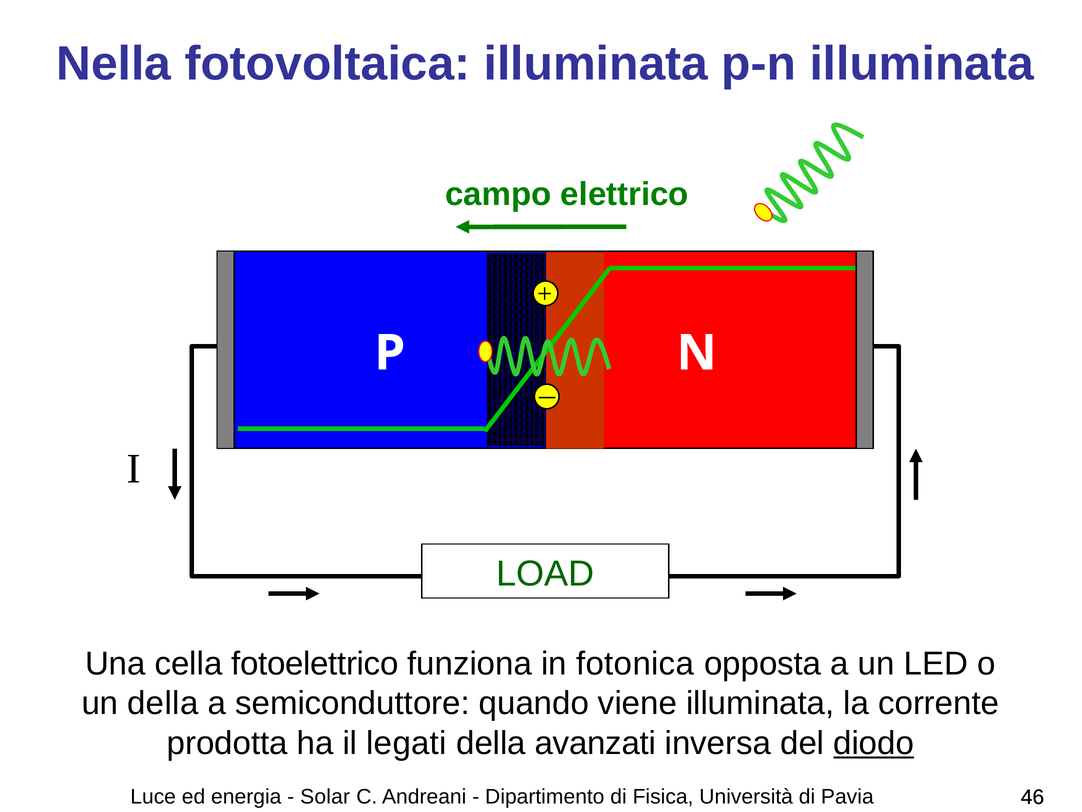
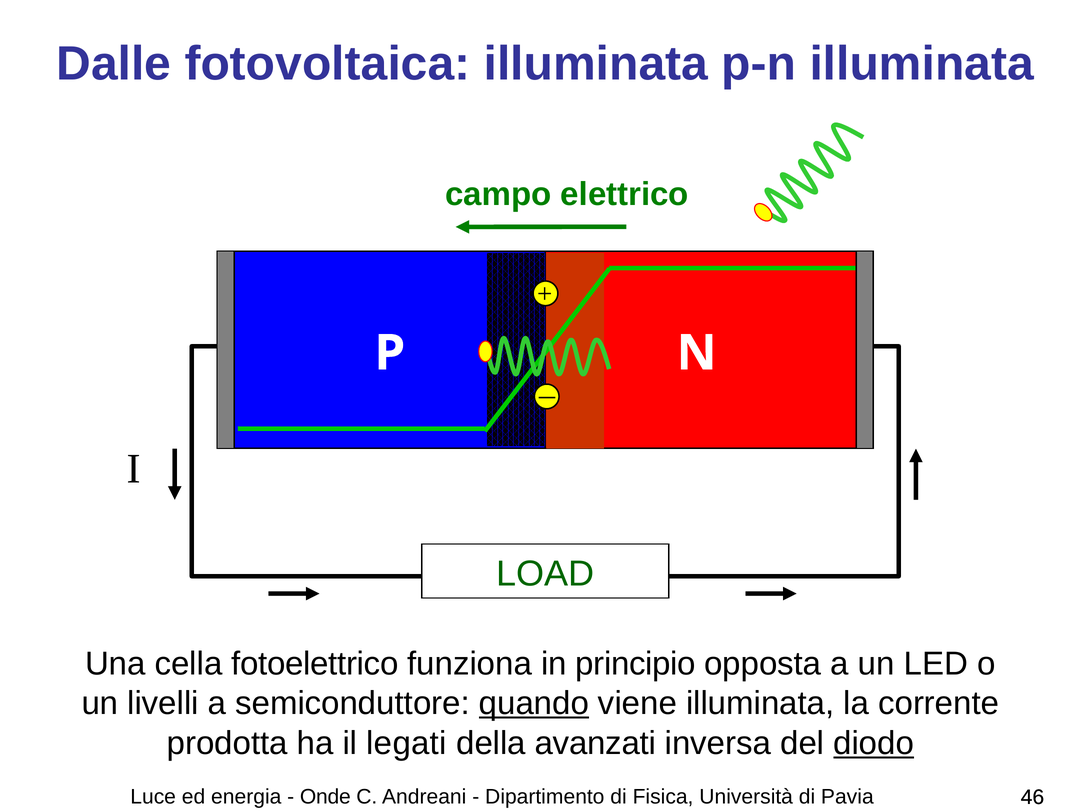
Nella: Nella -> Dalle (114, 64)
fotonica: fotonica -> principio (636, 663)
un della: della -> livelli (163, 703)
quando underline: none -> present (534, 703)
Solar: Solar -> Onde (325, 796)
